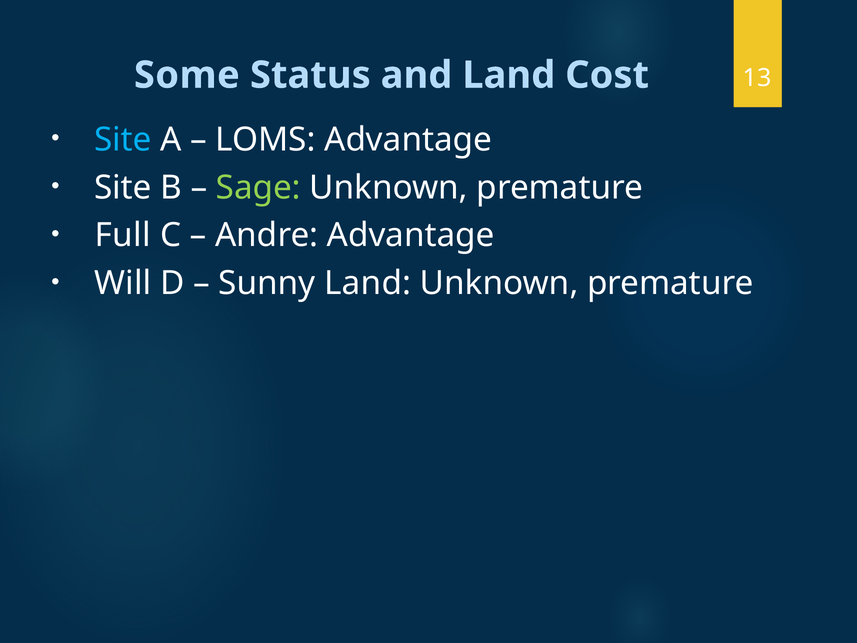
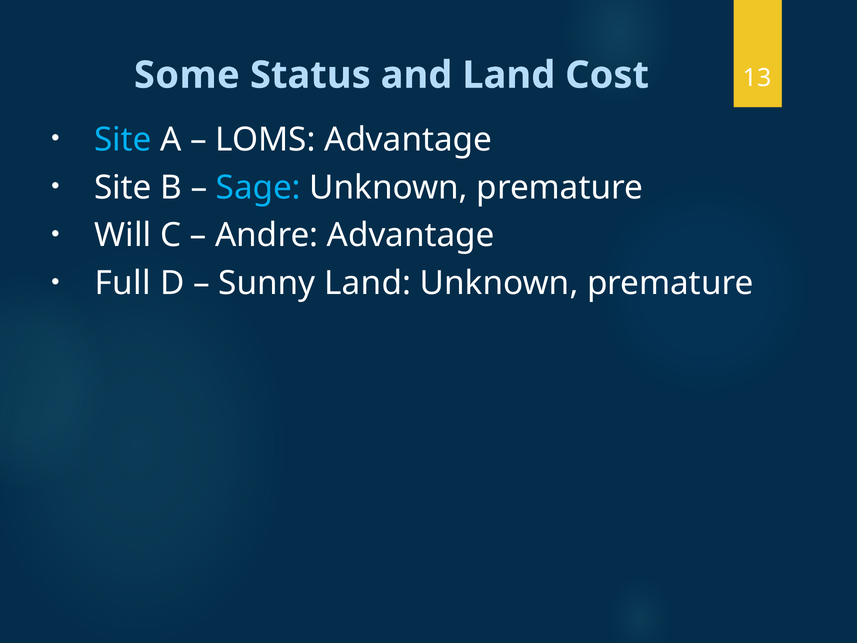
Sage colour: light green -> light blue (258, 187)
Full: Full -> Will (123, 235)
Will: Will -> Full (123, 283)
